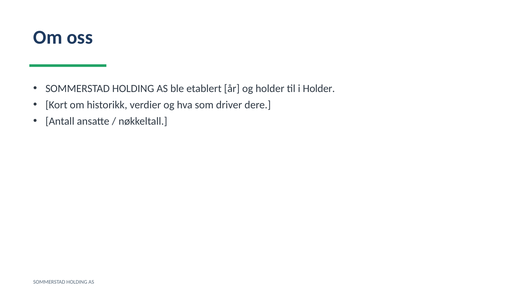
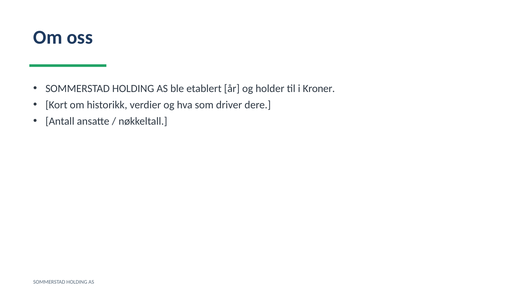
i Holder: Holder -> Kroner (319, 88)
